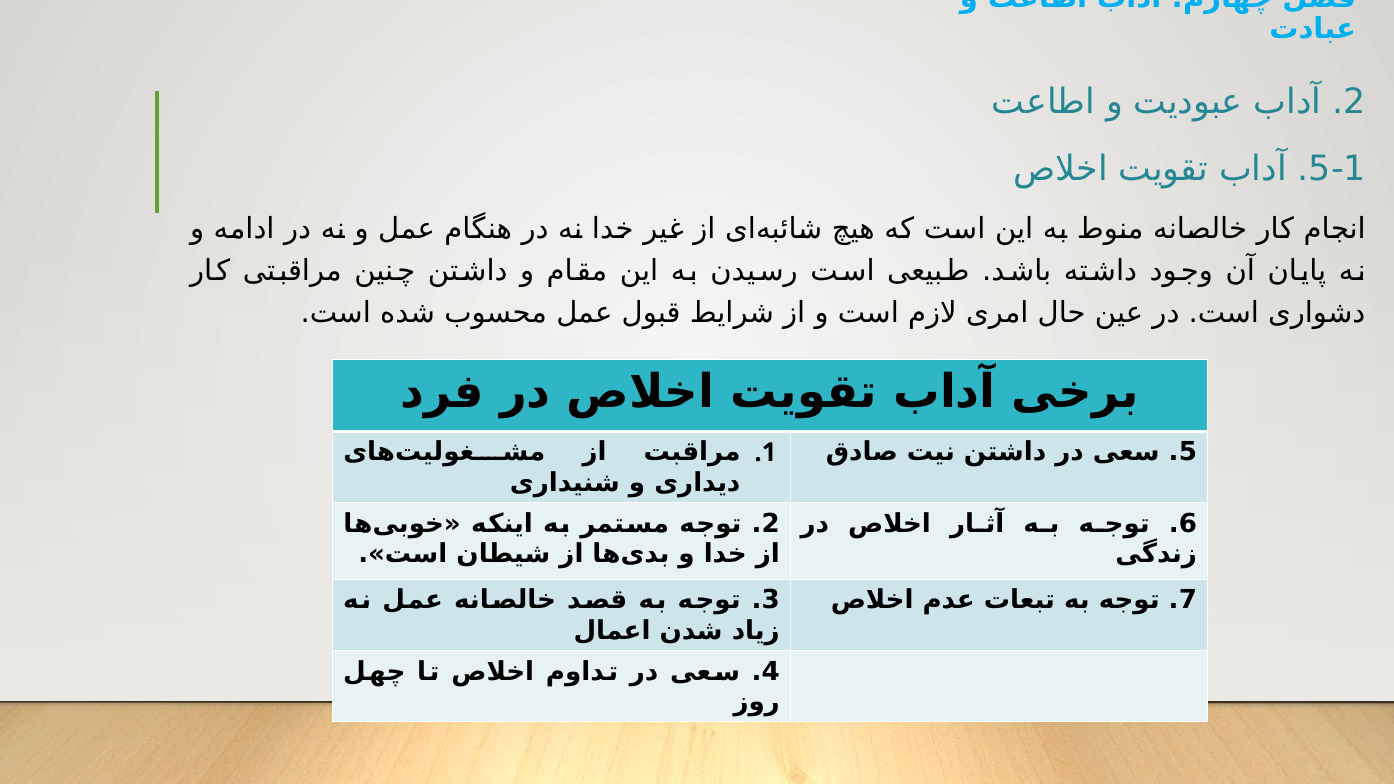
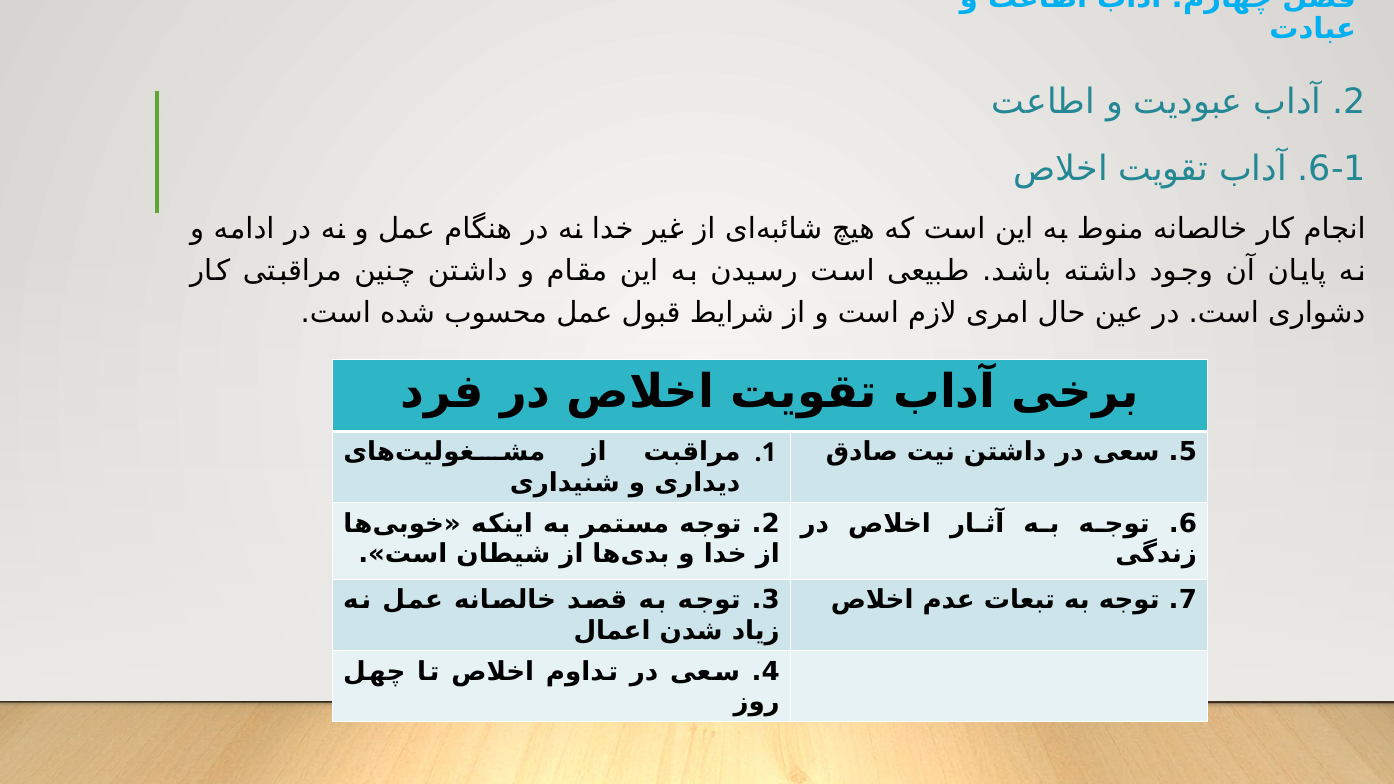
5-1: 5-1 -> 6-1 (1337, 169)
